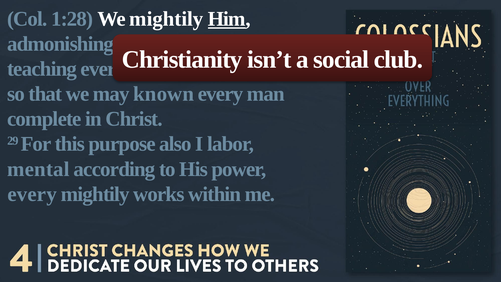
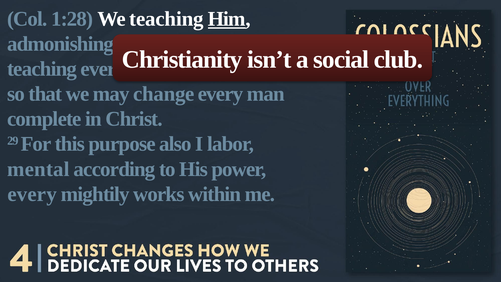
We mightily: mightily -> teaching (166, 19)
known: known -> change (164, 94)
